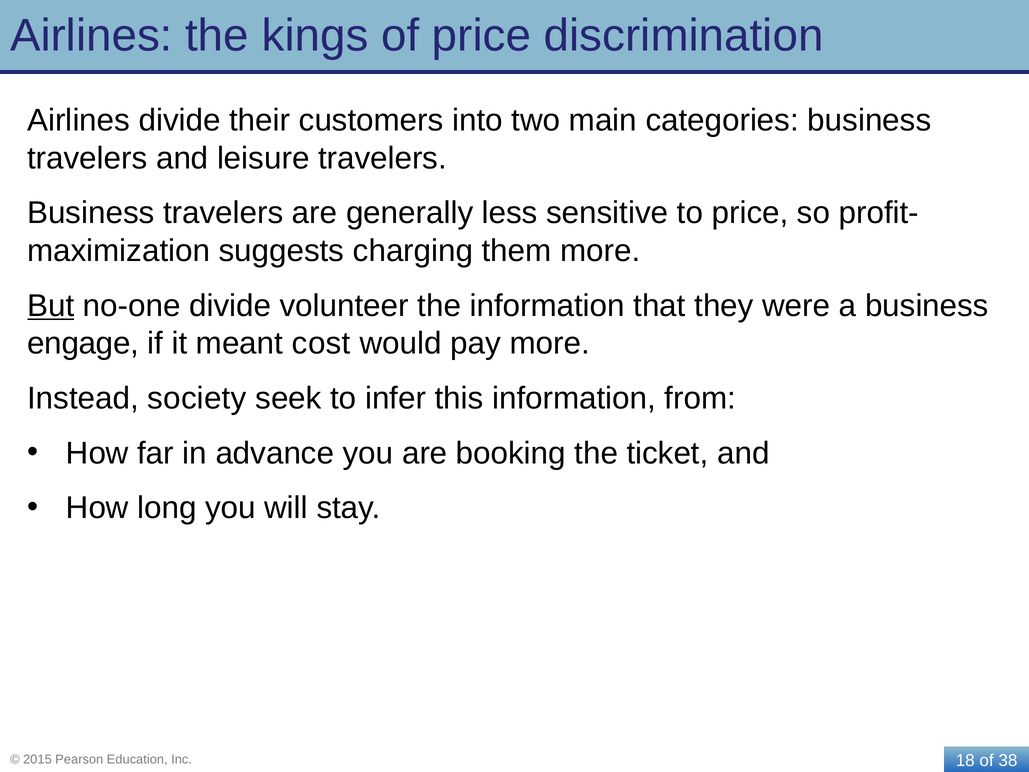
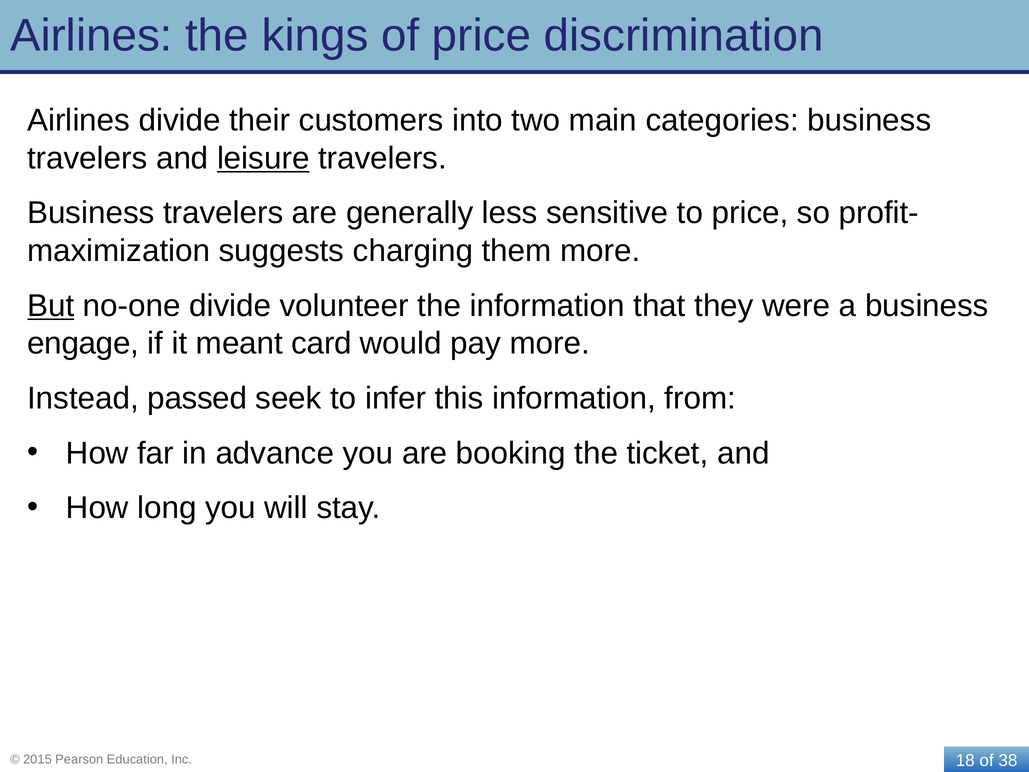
leisure underline: none -> present (263, 158)
cost: cost -> card (322, 343)
society: society -> passed (197, 398)
